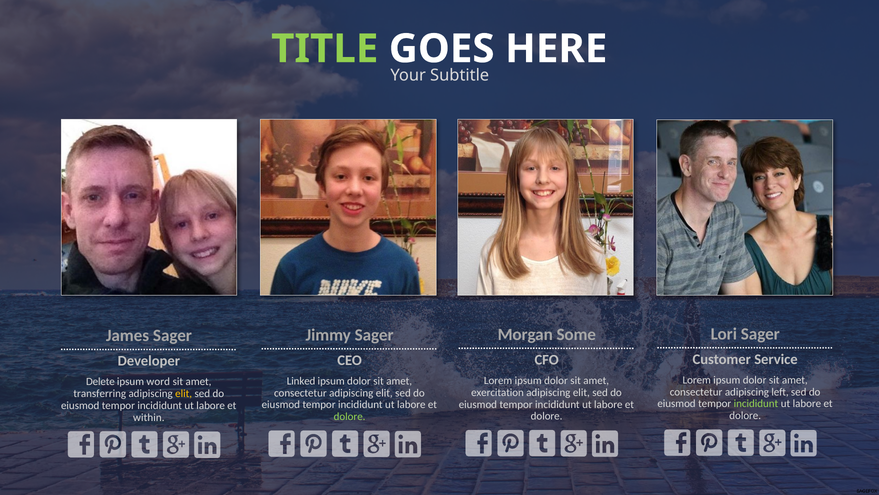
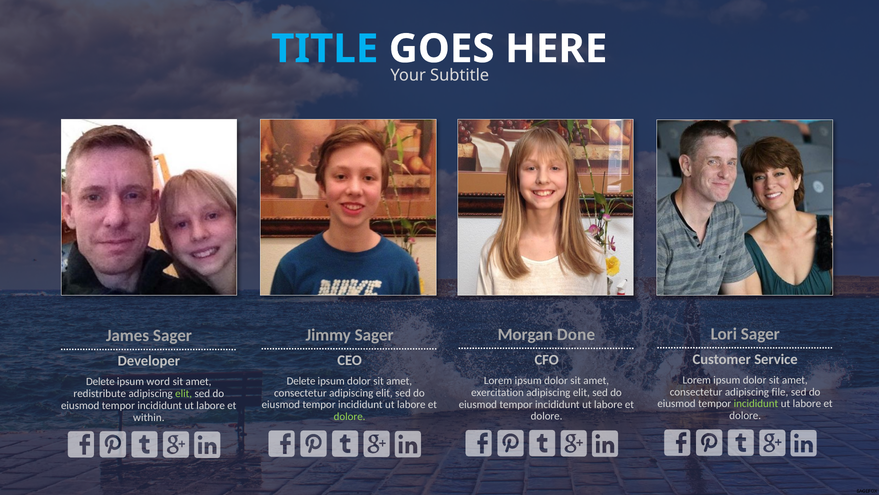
TITLE colour: light green -> light blue (325, 49)
Some: Some -> Done (576, 334)
Linked: Linked -> Delete (301, 381)
left: left -> file (780, 392)
transferring: transferring -> redistribute (100, 393)
elit colour: yellow -> light green (184, 393)
